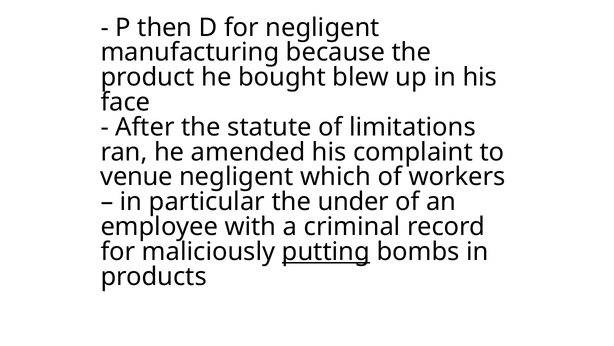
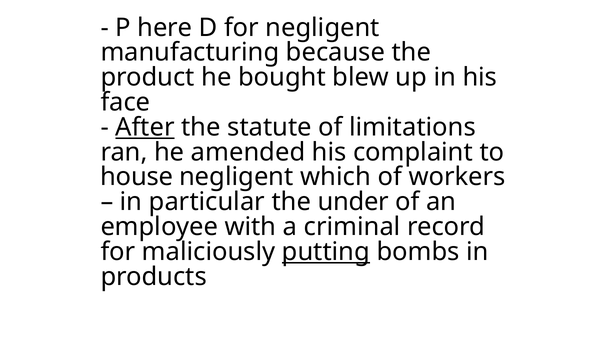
then: then -> here (165, 28)
After underline: none -> present (145, 127)
venue: venue -> house (137, 177)
